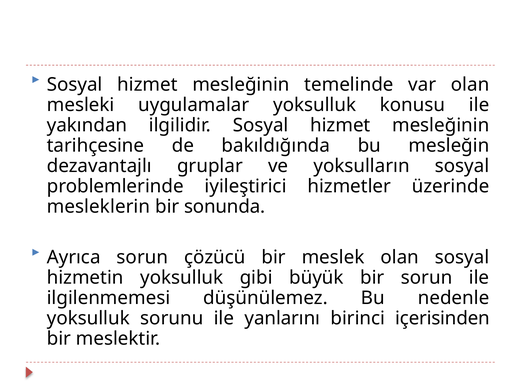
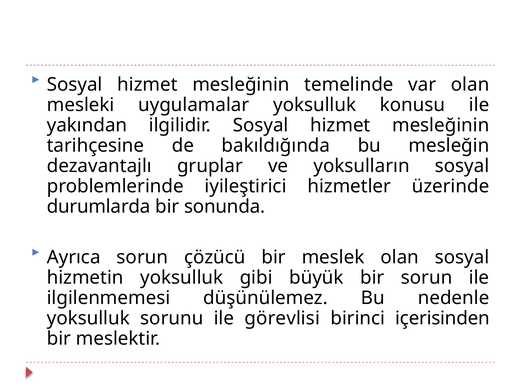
mesleklerin: mesleklerin -> durumlarda (99, 206)
yanlarını: yanlarını -> görevlisi (282, 318)
